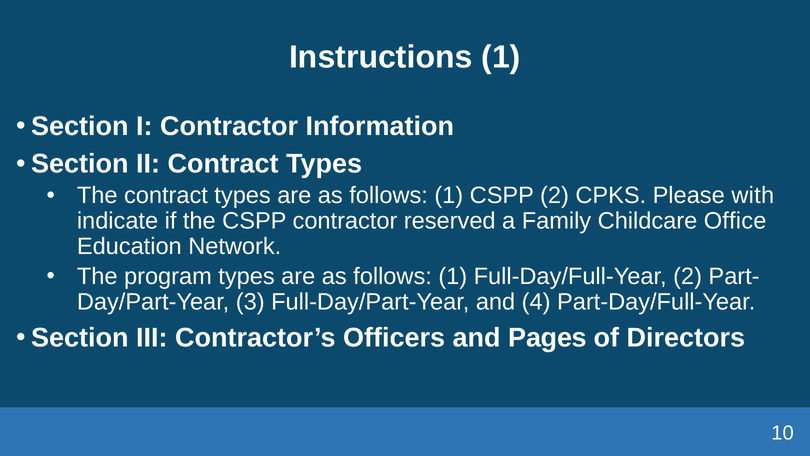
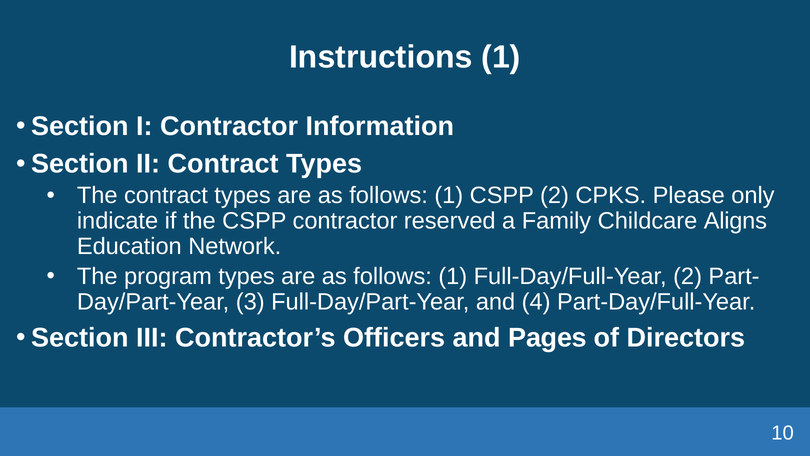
with: with -> only (753, 195)
Office: Office -> Aligns (735, 221)
